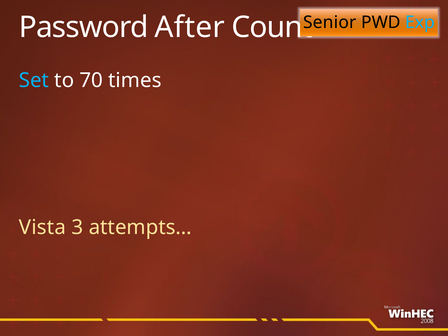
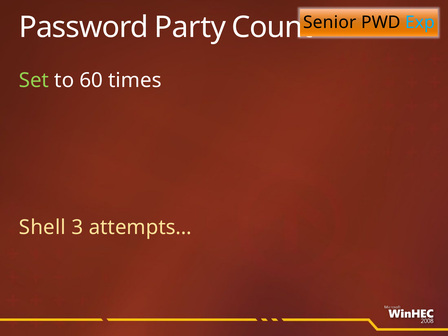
After: After -> Party (190, 27)
Set colour: light blue -> light green (34, 80)
70: 70 -> 60 (91, 80)
Vista: Vista -> Shell (42, 227)
